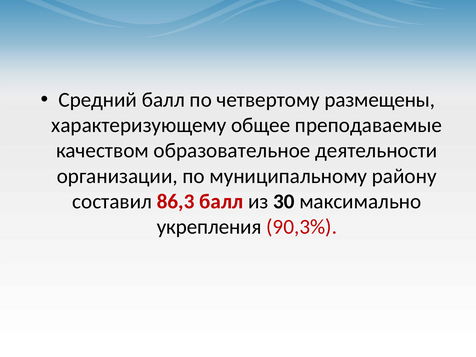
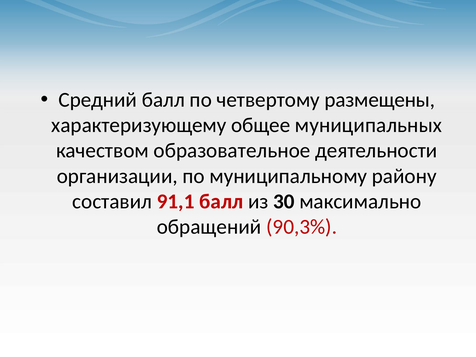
преподаваемые: преподаваемые -> муниципальных (369, 125)
86,3: 86,3 -> 91,1 (176, 201)
укрепления: укрепления -> обращений (209, 227)
